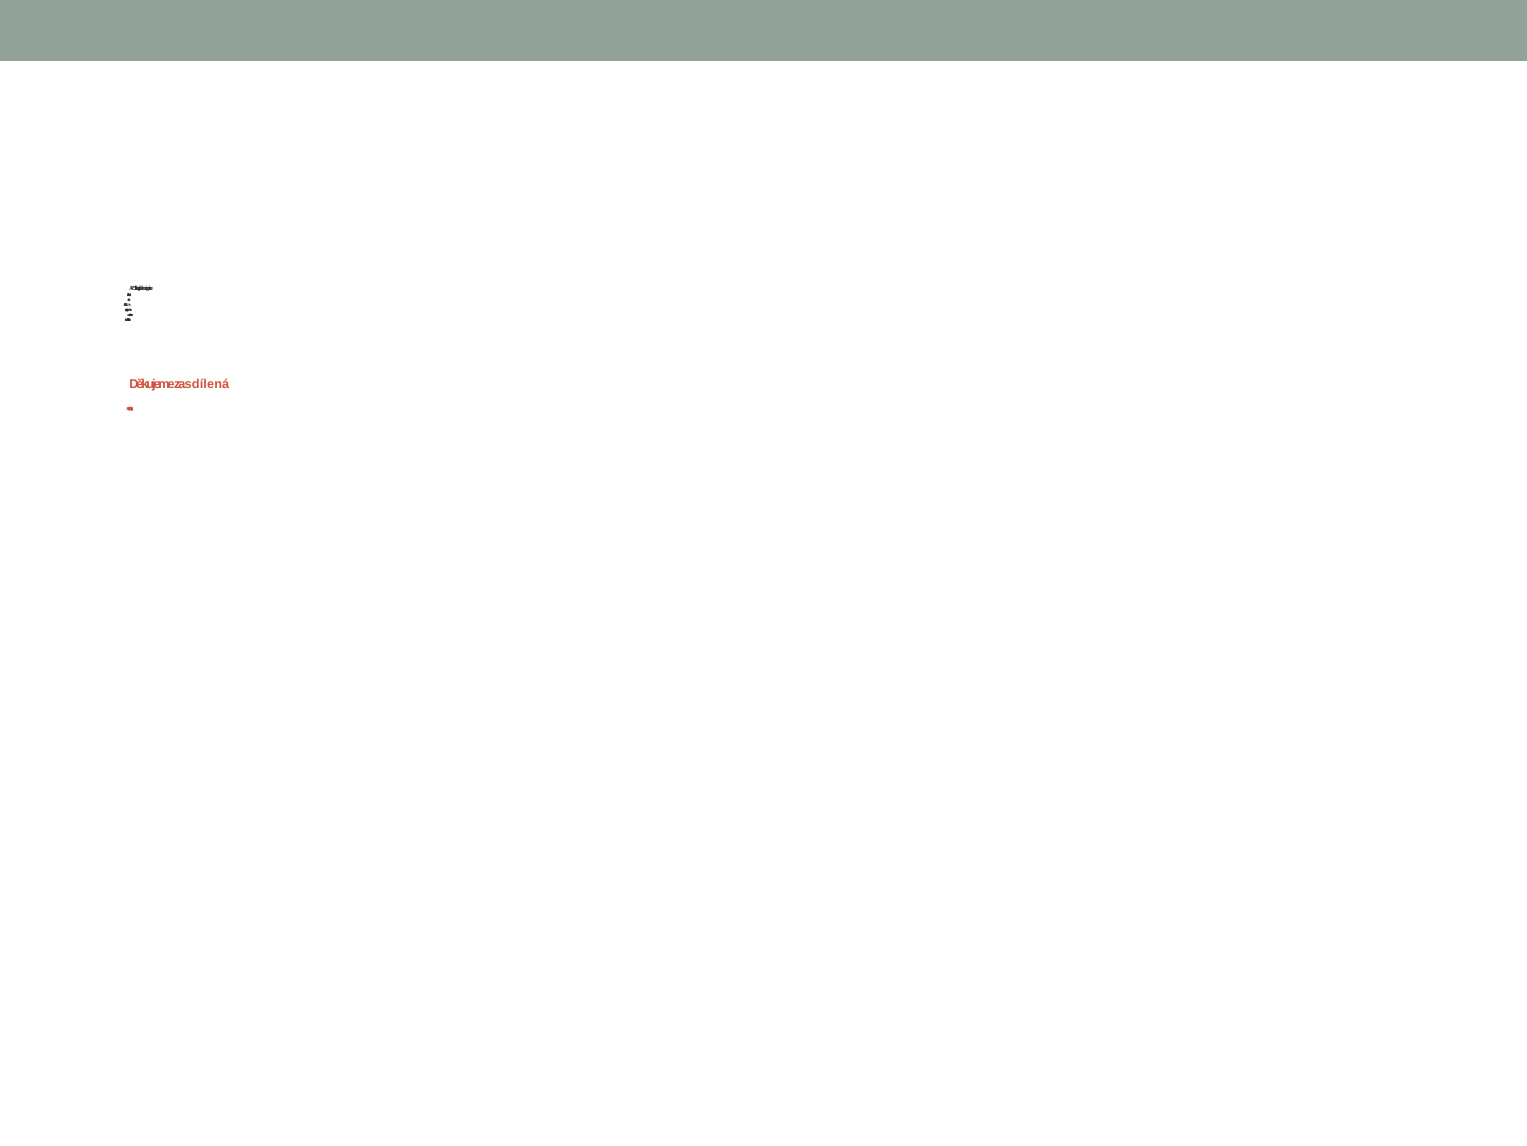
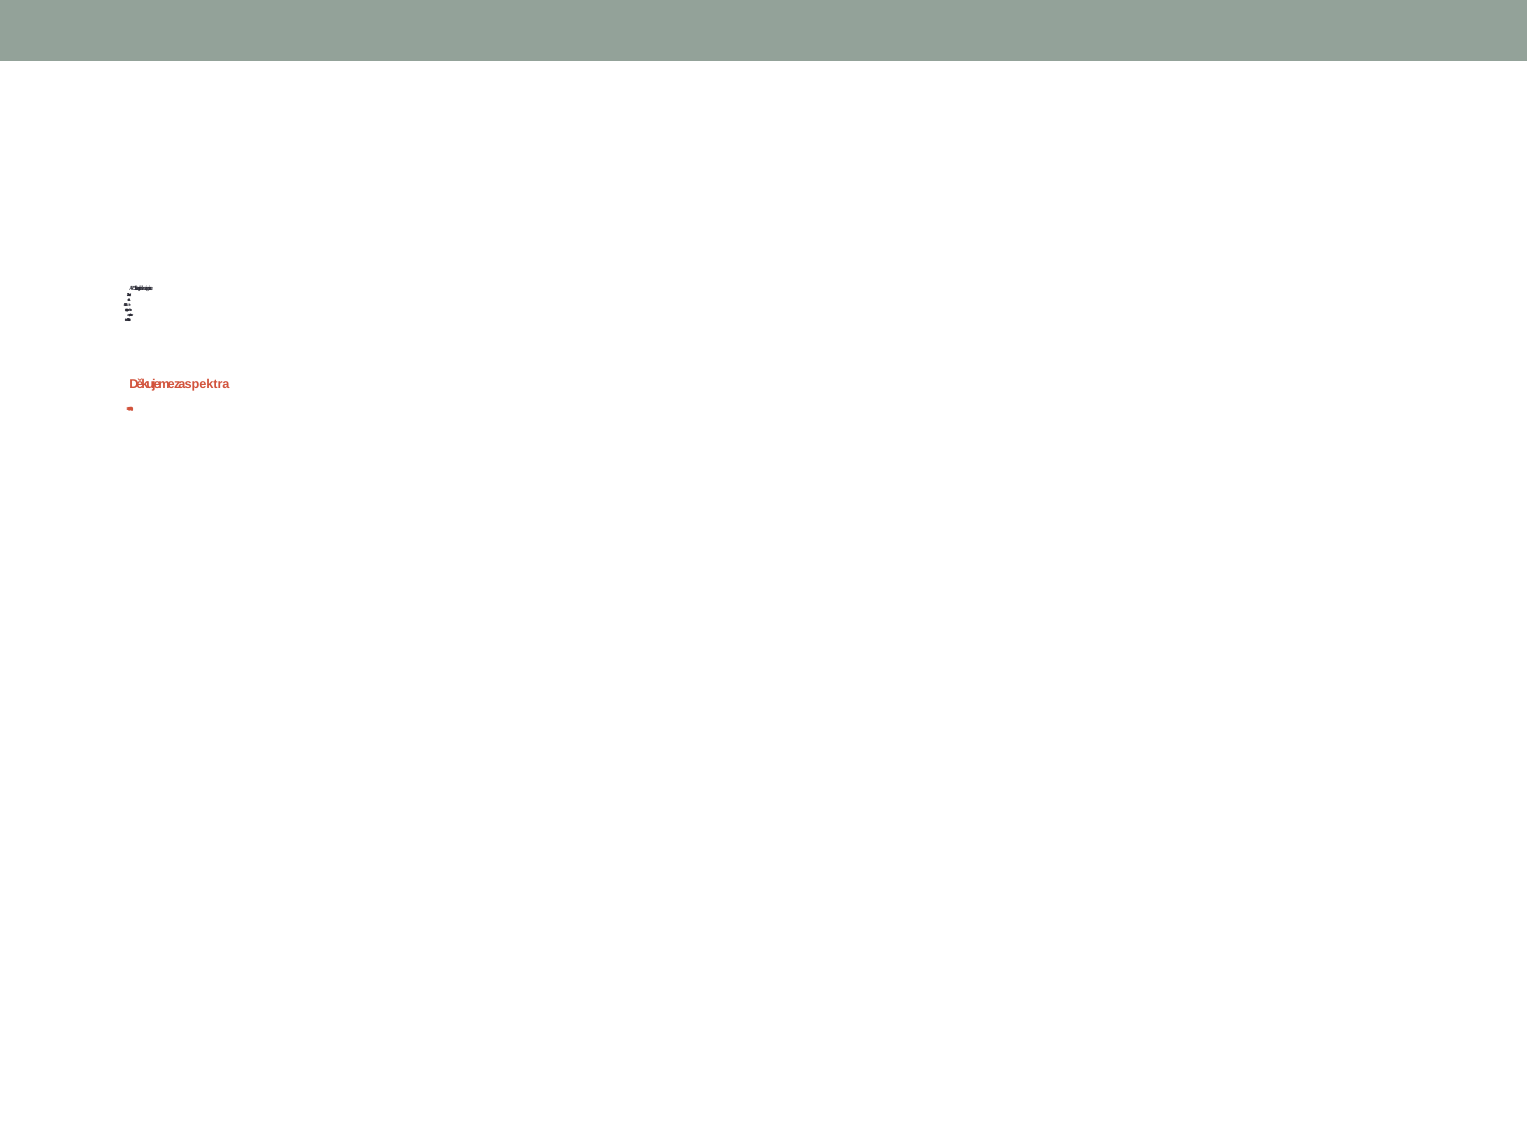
sdílená: sdílená -> spektra (207, 384)
